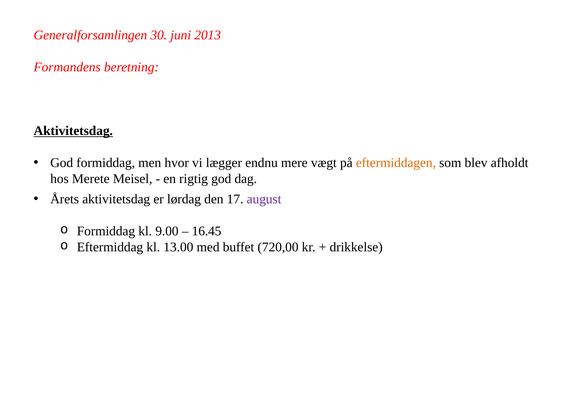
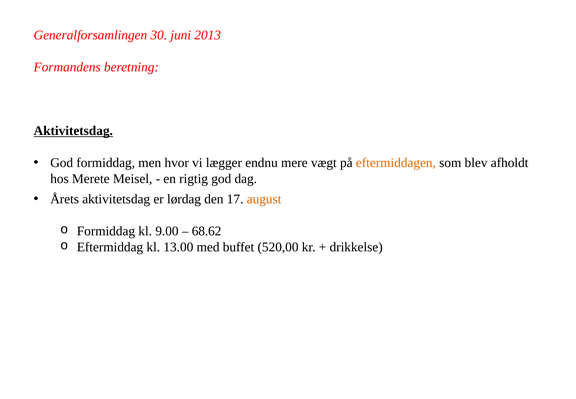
august colour: purple -> orange (264, 199)
16.45: 16.45 -> 68.62 (207, 231)
720,00: 720,00 -> 520,00 (278, 247)
